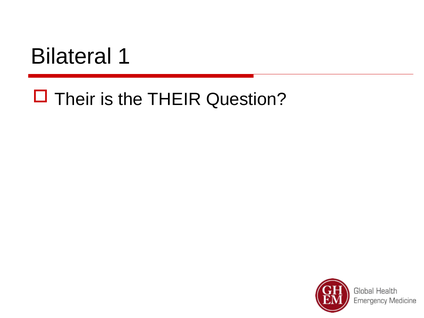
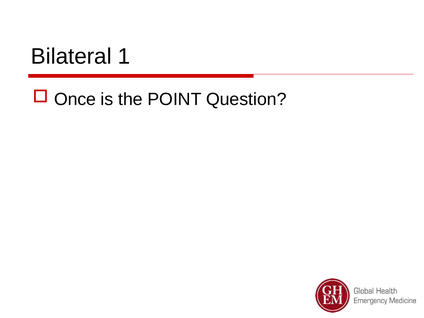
Their: Their -> Once (75, 100)
the THEIR: THEIR -> POINT (175, 100)
